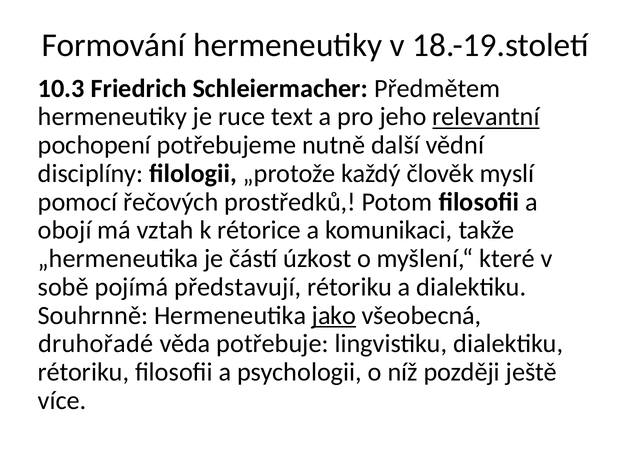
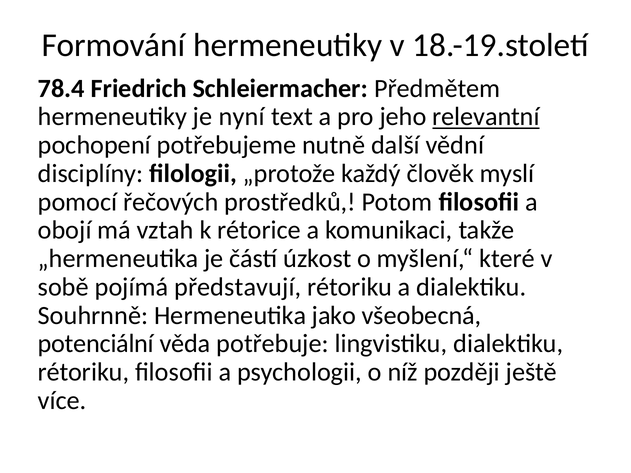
10.3: 10.3 -> 78.4 (61, 88)
ruce: ruce -> nyní (242, 117)
jako underline: present -> none (334, 316)
druhořadé: druhořadé -> potenciální (96, 344)
